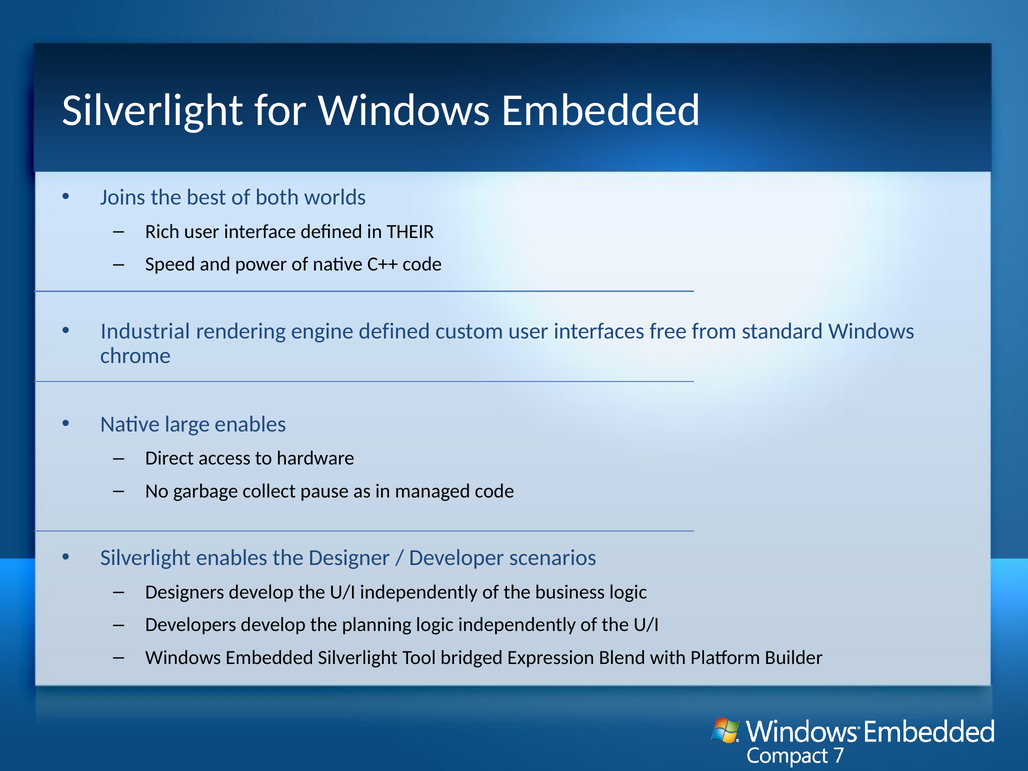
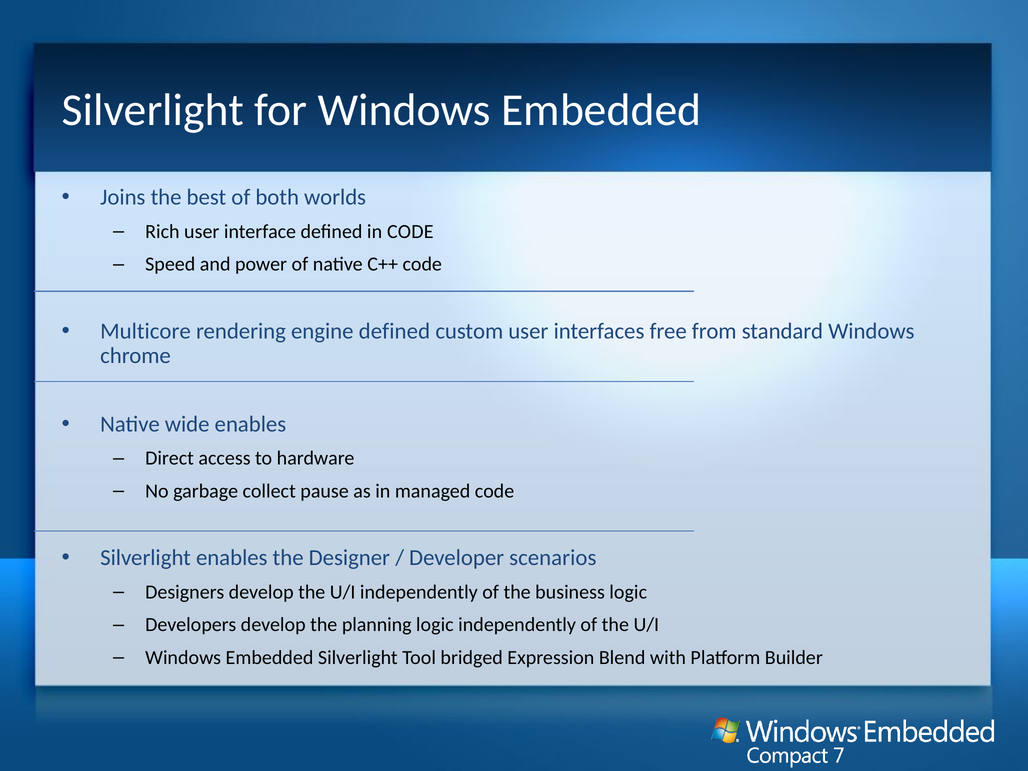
in THEIR: THEIR -> CODE (410, 231)
Industrial: Industrial -> Multicore (146, 331)
large: large -> wide (187, 424)
